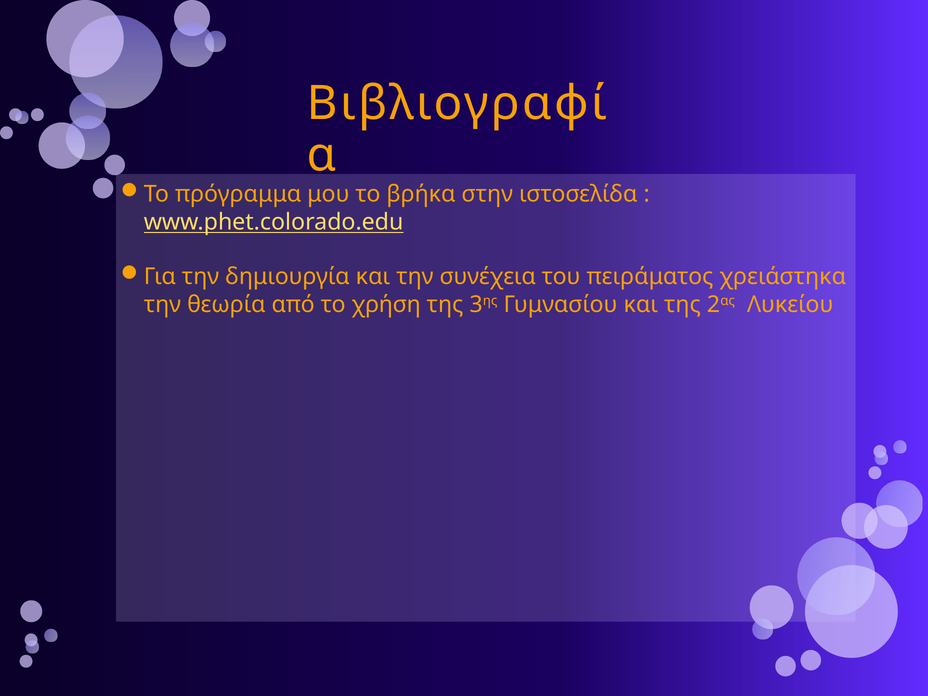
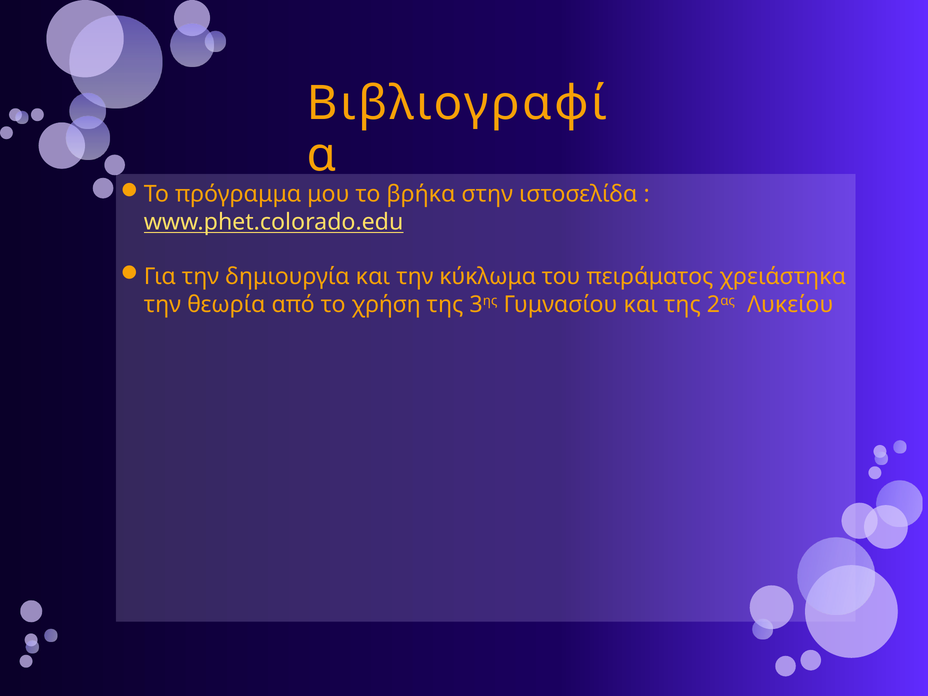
συνέχεια: συνέχεια -> κύκλωμα (488, 277)
